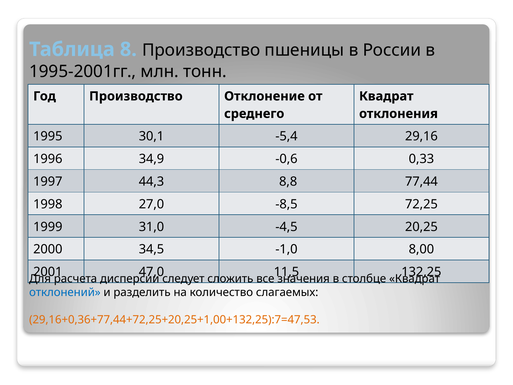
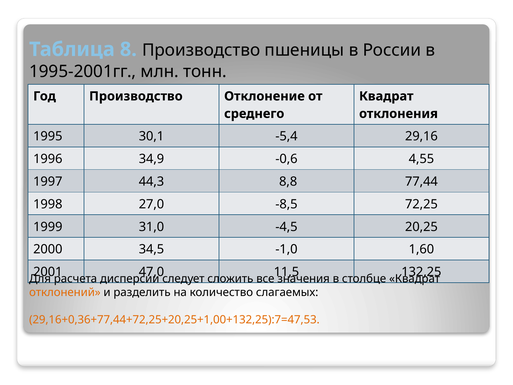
0,33: 0,33 -> 4,55 (421, 159)
8,00: 8,00 -> 1,60 (421, 249)
отклонений colour: blue -> orange (65, 292)
